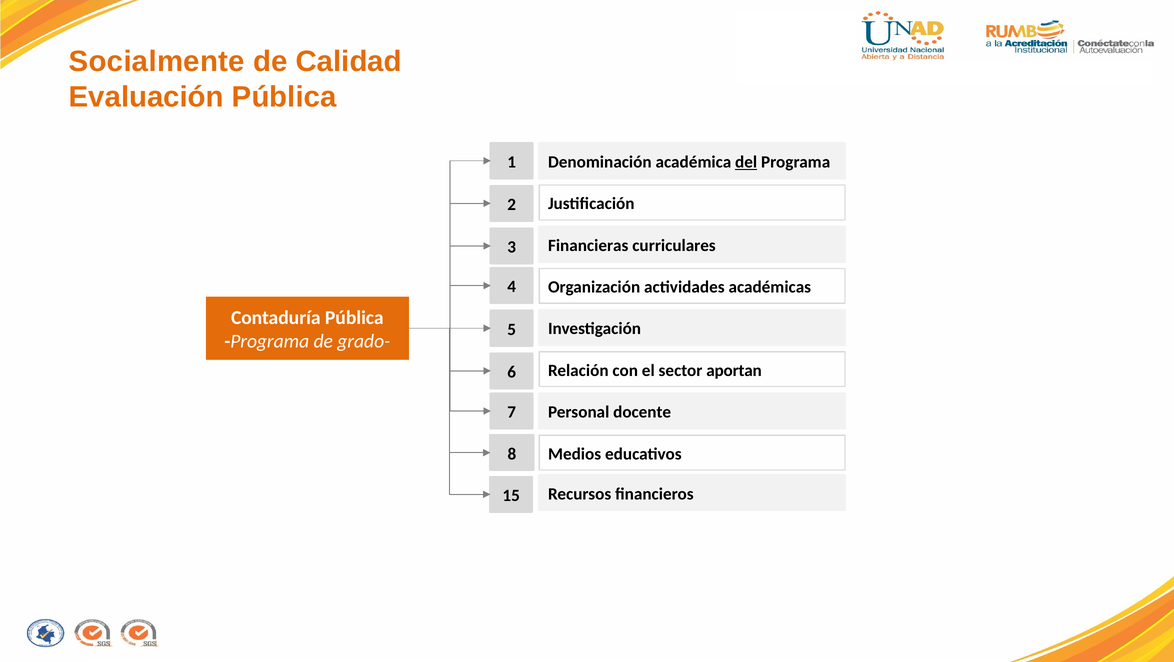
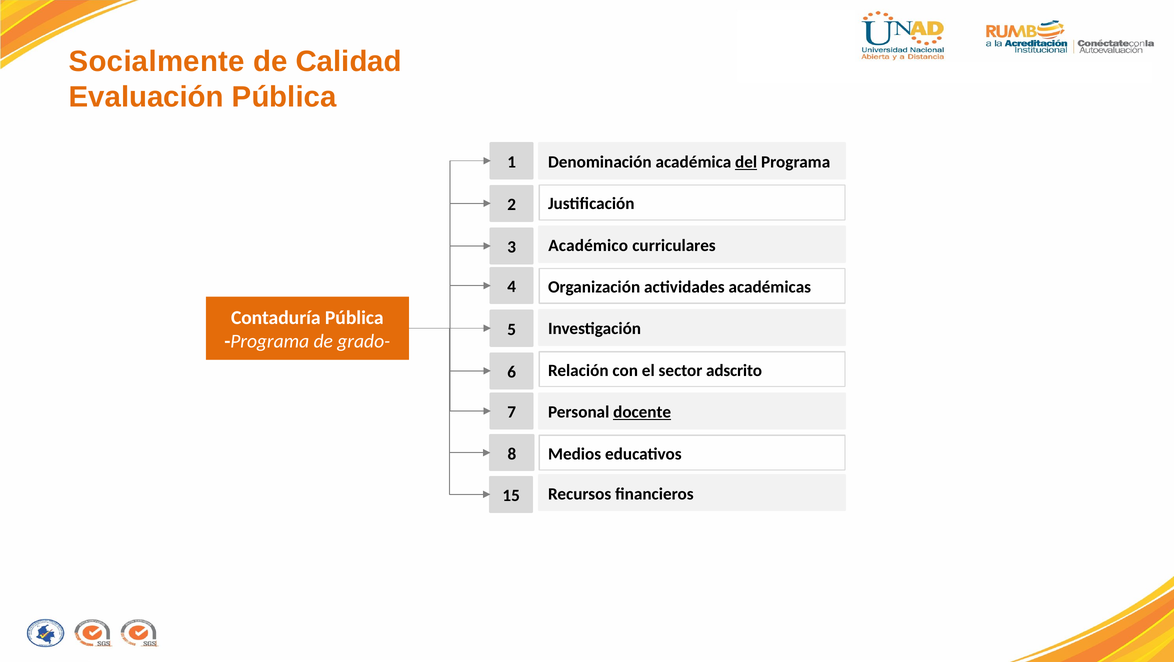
Financieras: Financieras -> Académico (588, 245)
aportan: aportan -> adscrito (734, 370)
docente underline: none -> present (642, 412)
